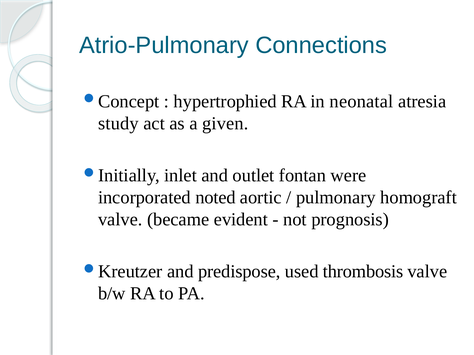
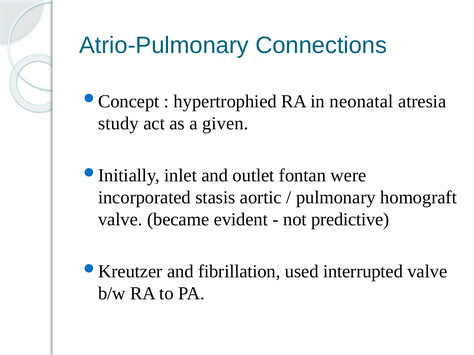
noted: noted -> stasis (215, 198)
prognosis: prognosis -> predictive (350, 220)
predispose: predispose -> fibrillation (239, 272)
thrombosis: thrombosis -> interrupted (363, 272)
